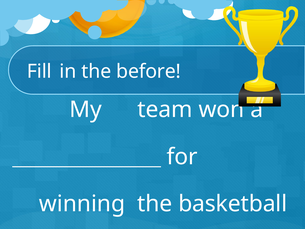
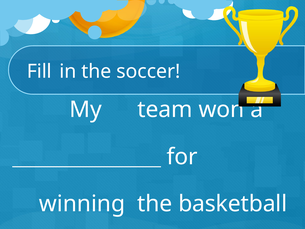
before: before -> soccer (148, 71)
